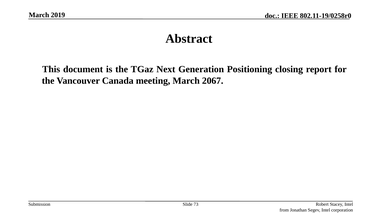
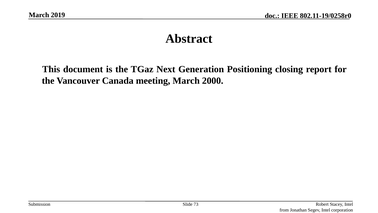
2067: 2067 -> 2000 (213, 81)
